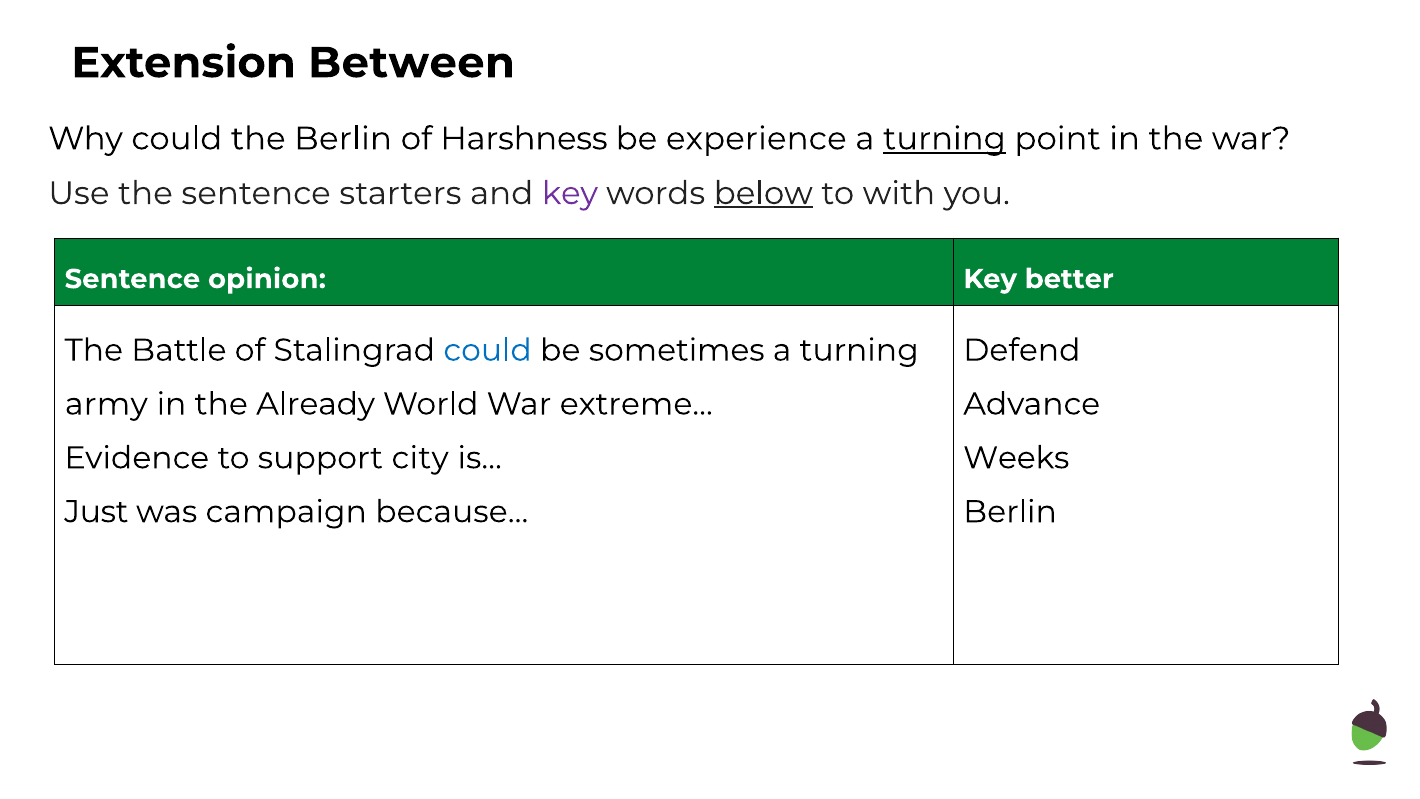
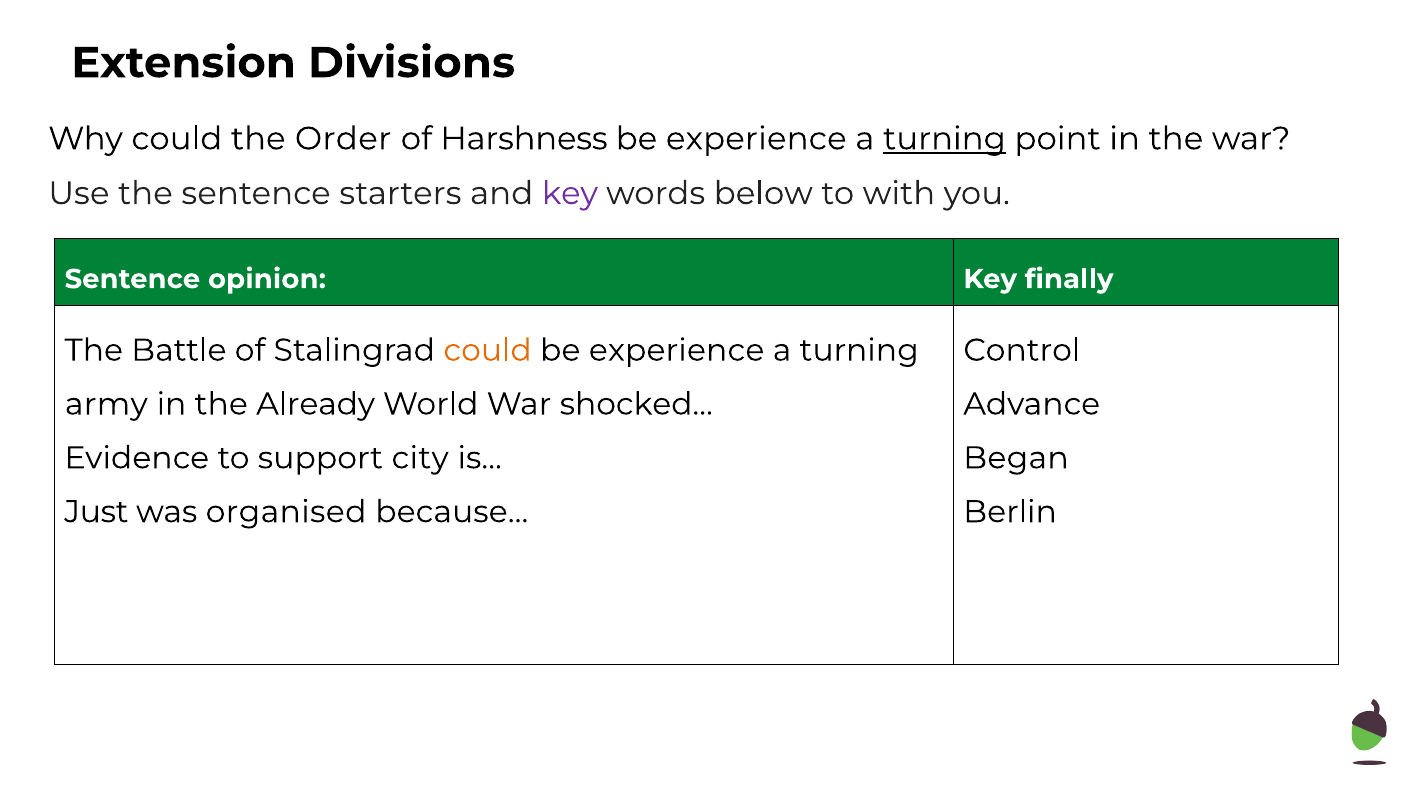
Between: Between -> Divisions (412, 63)
the Berlin: Berlin -> Order (343, 139)
below underline: present -> none (763, 193)
better: better -> finally (1069, 279)
could colour: blue -> orange (488, 350)
sometimes: sometimes -> experience (677, 350)
Defend: Defend -> Control (1022, 350)
extreme…: extreme… -> shocked… (636, 404)
Weeks: Weeks -> Began (1016, 458)
campaign: campaign -> organised (286, 512)
